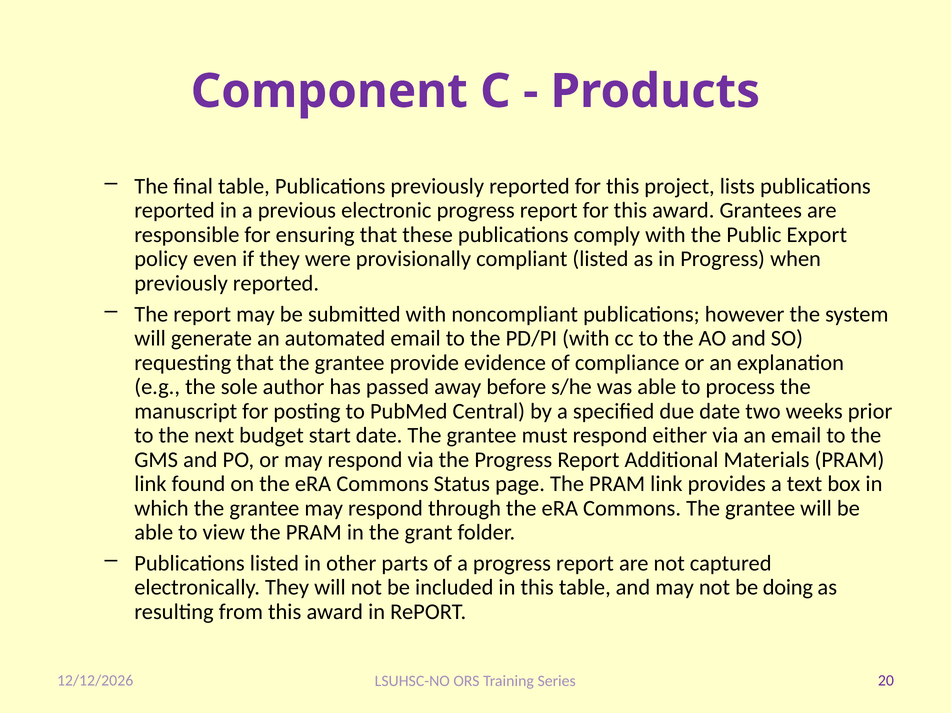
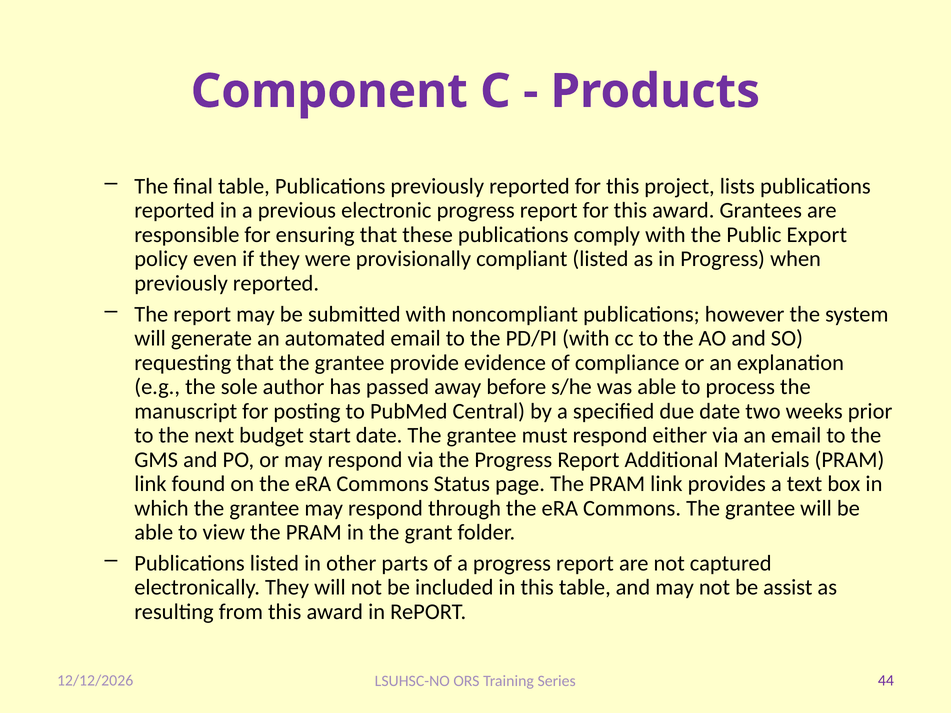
doing: doing -> assist (788, 588)
20: 20 -> 44 (886, 681)
